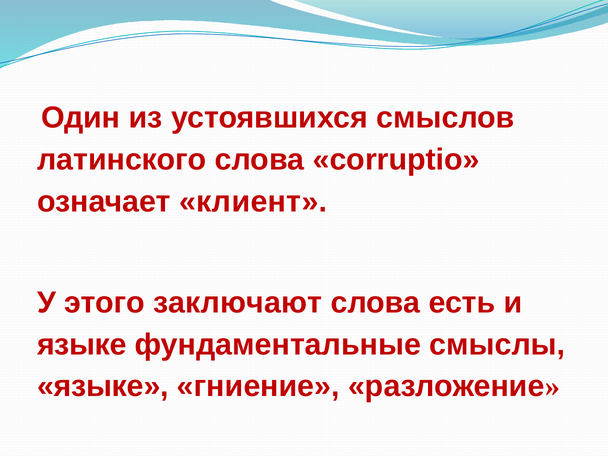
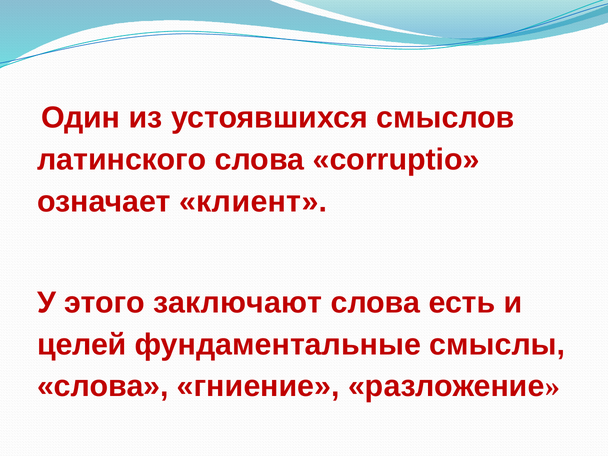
языке: языке -> целей (82, 345)
языке: языке -> слова (103, 386)
